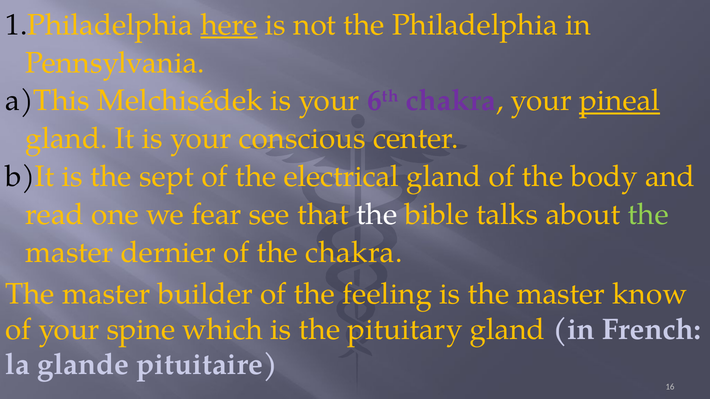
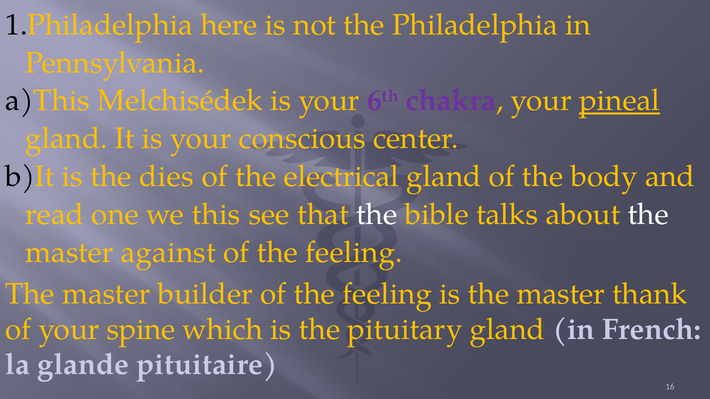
here underline: present -> none (229, 25)
sept: sept -> dies (167, 177)
fear: fear -> this (216, 215)
the colour: light green -> white (648, 215)
dernier: dernier -> against (168, 253)
chakra: chakra -> feeling (354, 253)
know: know -> thank (650, 294)
